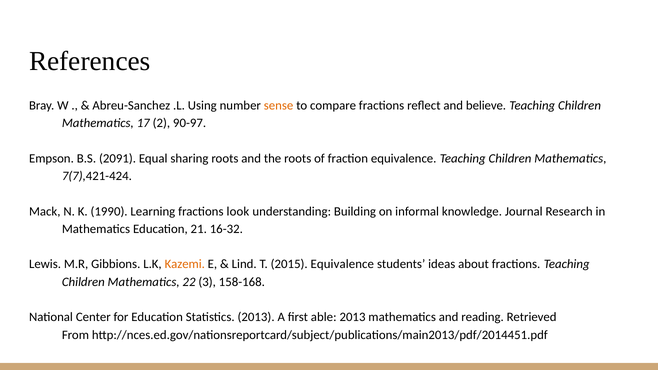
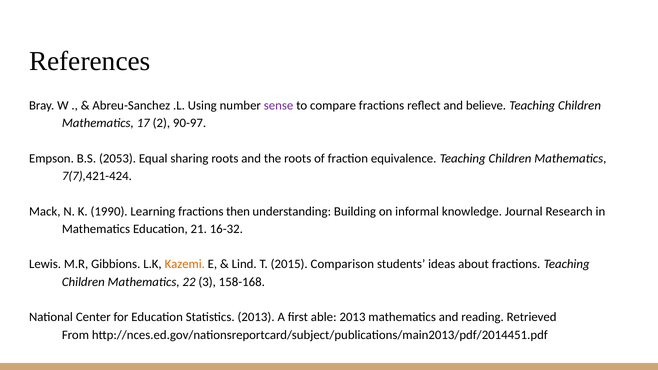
sense colour: orange -> purple (279, 106)
2091: 2091 -> 2053 (118, 159)
look: look -> then (238, 211)
2015 Equivalence: Equivalence -> Comparison (342, 264)
